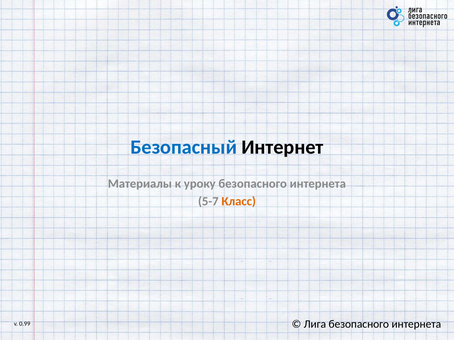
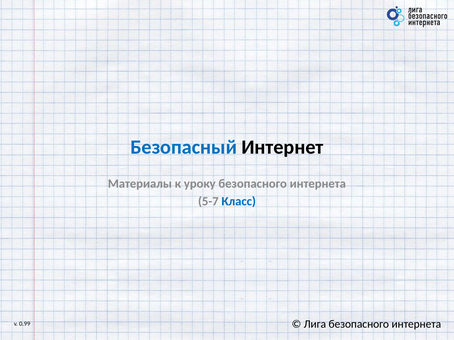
Класс colour: orange -> blue (239, 202)
